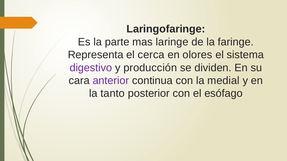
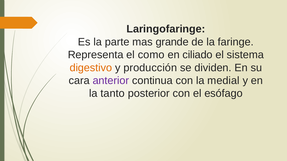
laringe: laringe -> grande (172, 42)
cerca: cerca -> como (151, 55)
olores: olores -> ciliado (198, 55)
digestivo colour: purple -> orange (91, 68)
